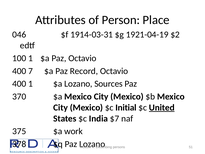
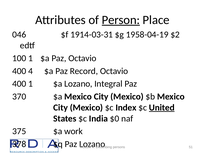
Person underline: none -> present (121, 20)
1921-04-19: 1921-04-19 -> 1958-04-19 (147, 34)
400 7: 7 -> 4 (30, 71)
Sources: Sources -> Integral (108, 84)
Initial: Initial -> Index (126, 107)
$7: $7 -> $0 (115, 118)
